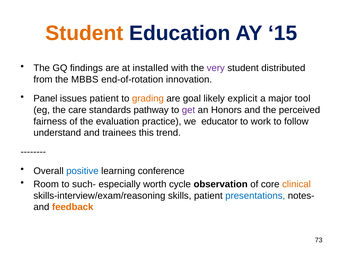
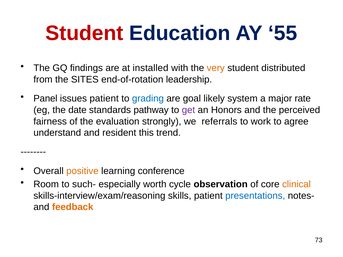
Student colour: orange -> red (84, 33)
15: 15 -> 55 (283, 33)
very colour: purple -> orange (216, 68)
MBBS: MBBS -> SITES (85, 80)
innovation: innovation -> leadership (189, 80)
grading colour: orange -> blue (148, 99)
explicit: explicit -> system (243, 99)
tool: tool -> rate (303, 99)
care: care -> date (77, 110)
practice: practice -> strongly (162, 121)
educator: educator -> referrals (219, 121)
follow: follow -> agree (296, 121)
trainees: trainees -> resident (119, 133)
positive colour: blue -> orange (82, 171)
